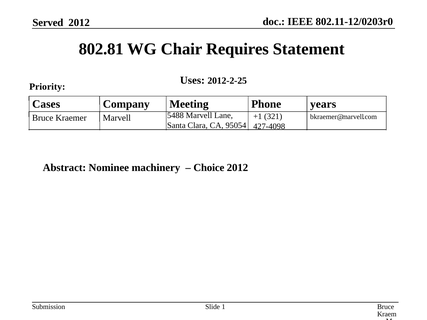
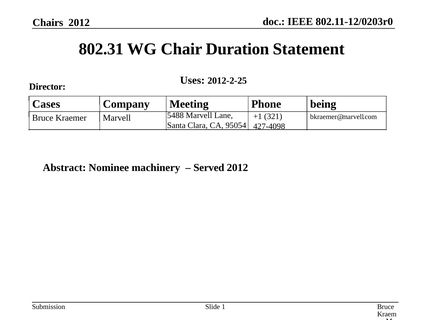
Served: Served -> Chairs (48, 23)
802.81: 802.81 -> 802.31 (101, 49)
Requires: Requires -> Duration (237, 49)
Priority: Priority -> Director (47, 87)
years: years -> being (323, 104)
Choice: Choice -> Served (209, 168)
